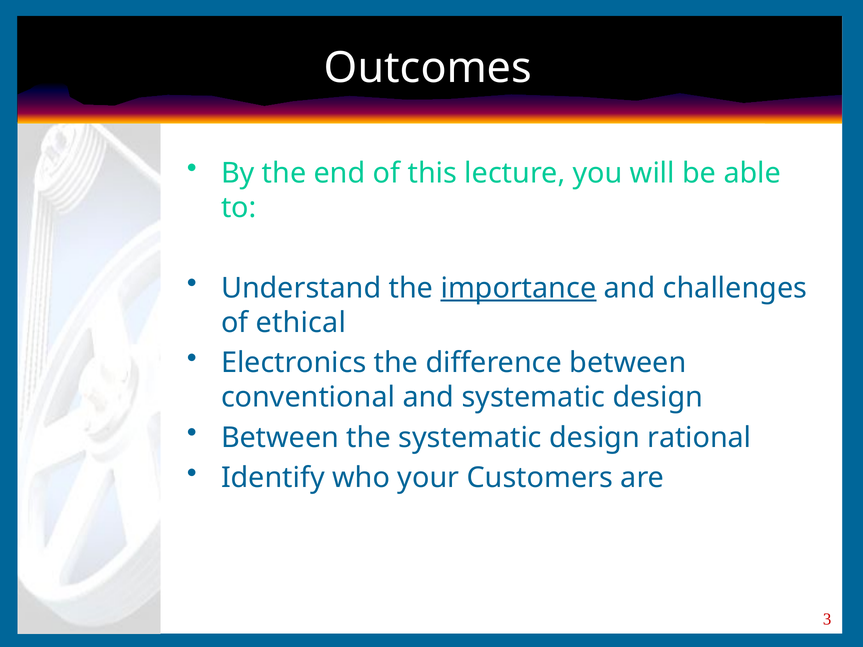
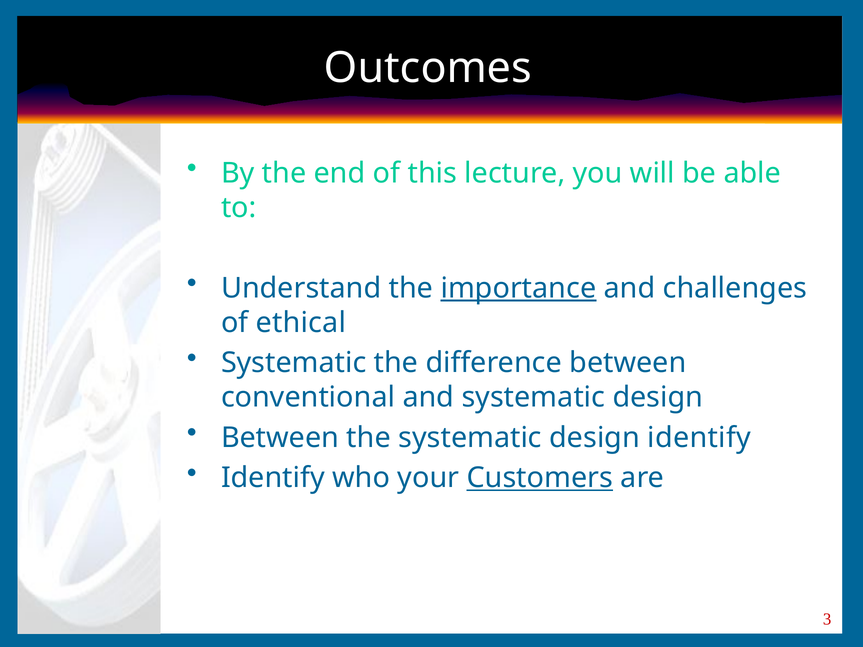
Electronics: Electronics -> Systematic (294, 363)
design rational: rational -> identify (699, 438)
Customers underline: none -> present (540, 478)
